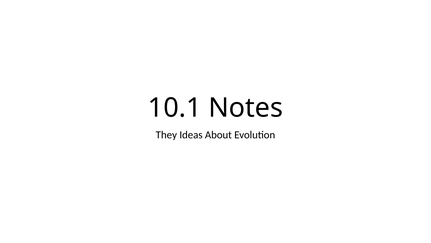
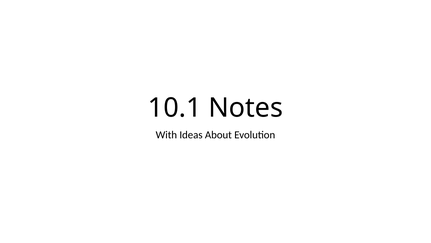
They: They -> With (166, 135)
